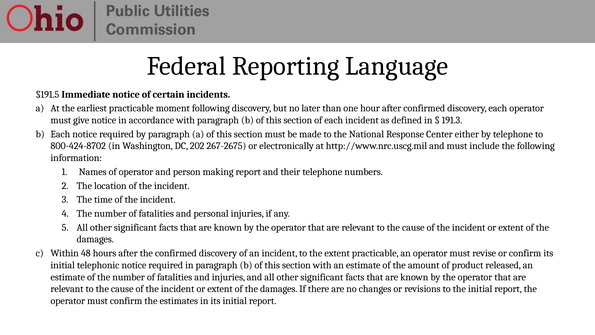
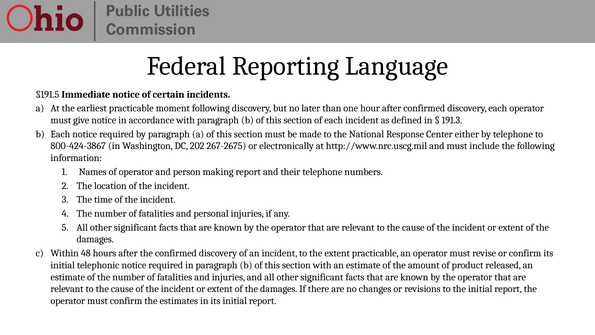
800-424-8702: 800-424-8702 -> 800-424-3867 (78, 146)
